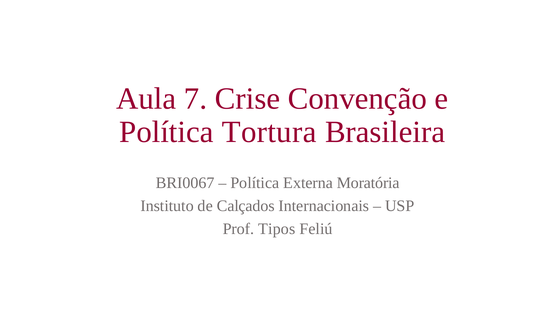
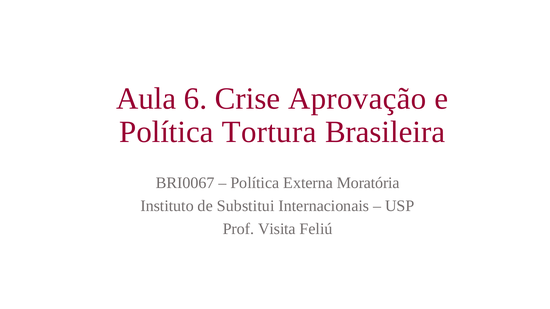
7: 7 -> 6 (196, 99)
Convenção: Convenção -> Aprovação (357, 99)
Calçados: Calçados -> Substitui (246, 206)
Tipos: Tipos -> Visita (277, 229)
